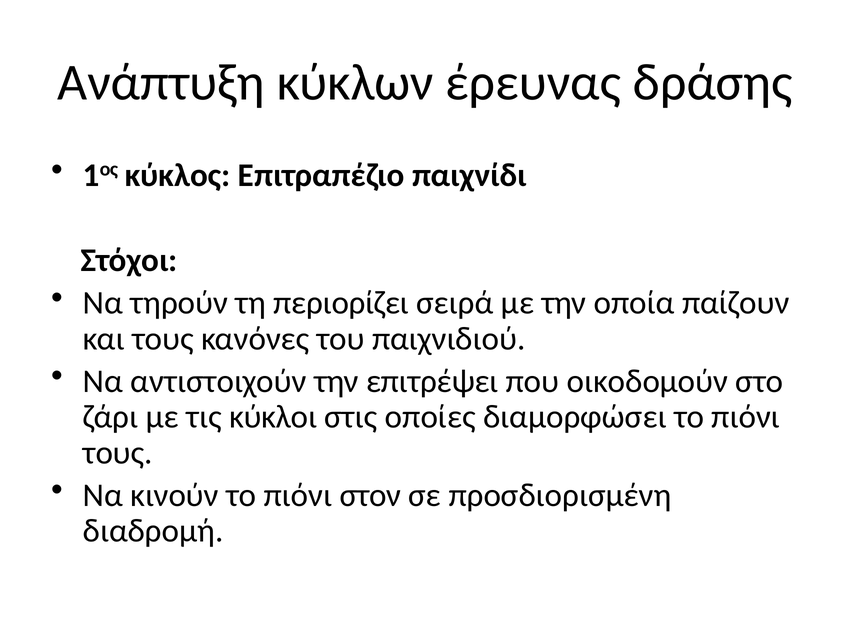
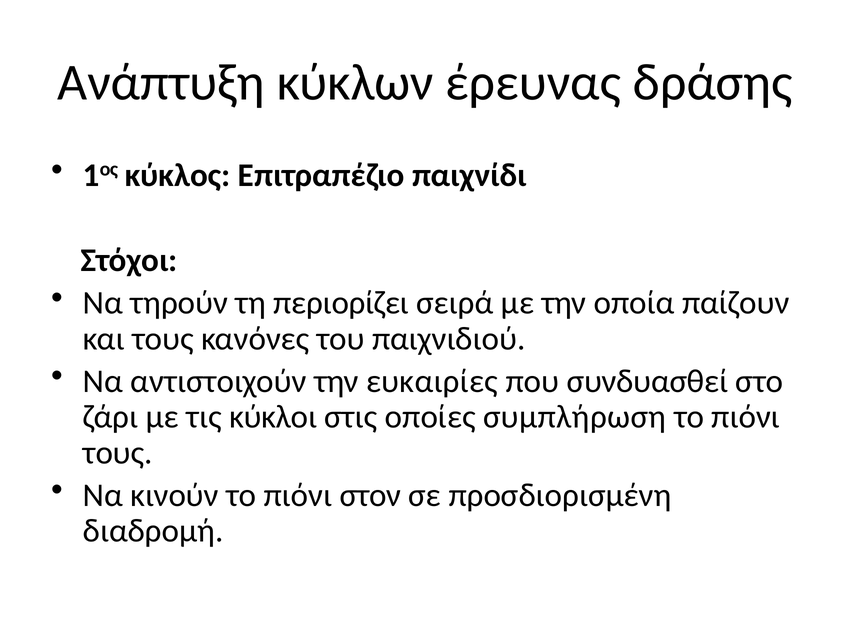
επιτρέψει: επιτρέψει -> ευκαιρίες (432, 381)
οικοδομούν: οικοδομούν -> συνδυασθεί (647, 381)
διαμορφώσει: διαμορφώσει -> συμπλήρωση (575, 417)
